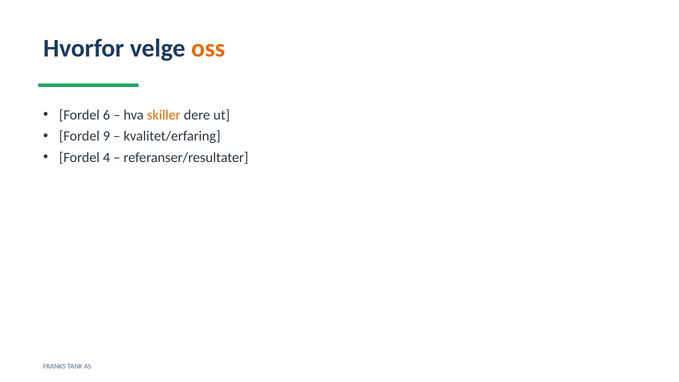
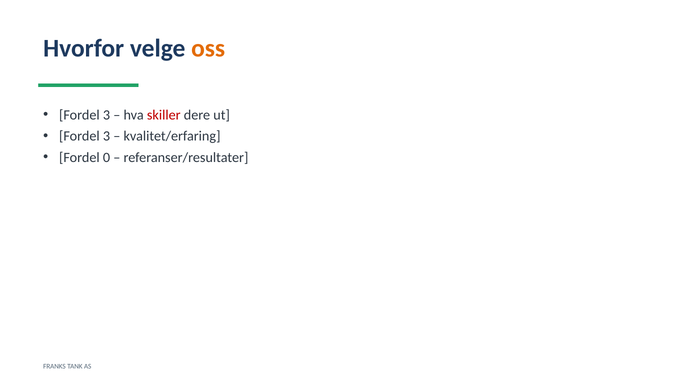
6: 6 -> 3 (106, 115)
skiller colour: orange -> red (164, 115)
9: 9 -> 3 (106, 136)
4: 4 -> 0 (106, 157)
